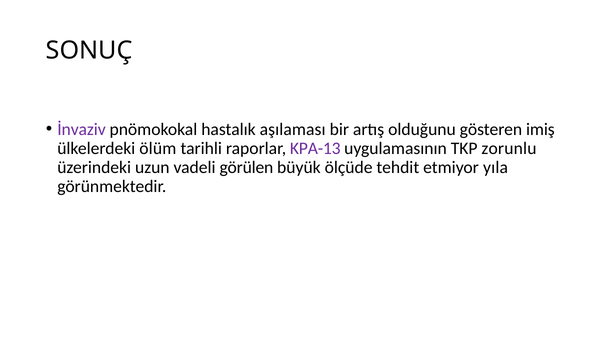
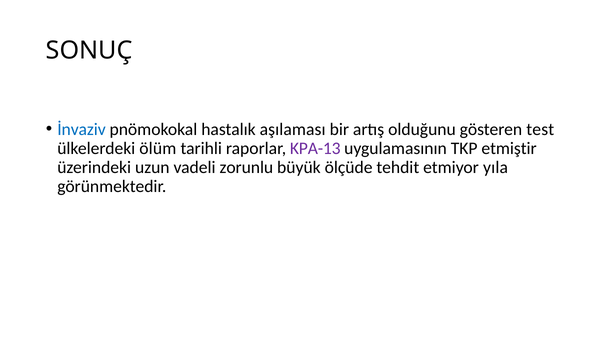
İnvaziv colour: purple -> blue (81, 129)
imiş: imiş -> test (540, 129)
zorunlu: zorunlu -> etmiştir (509, 148)
görülen: görülen -> zorunlu (246, 167)
